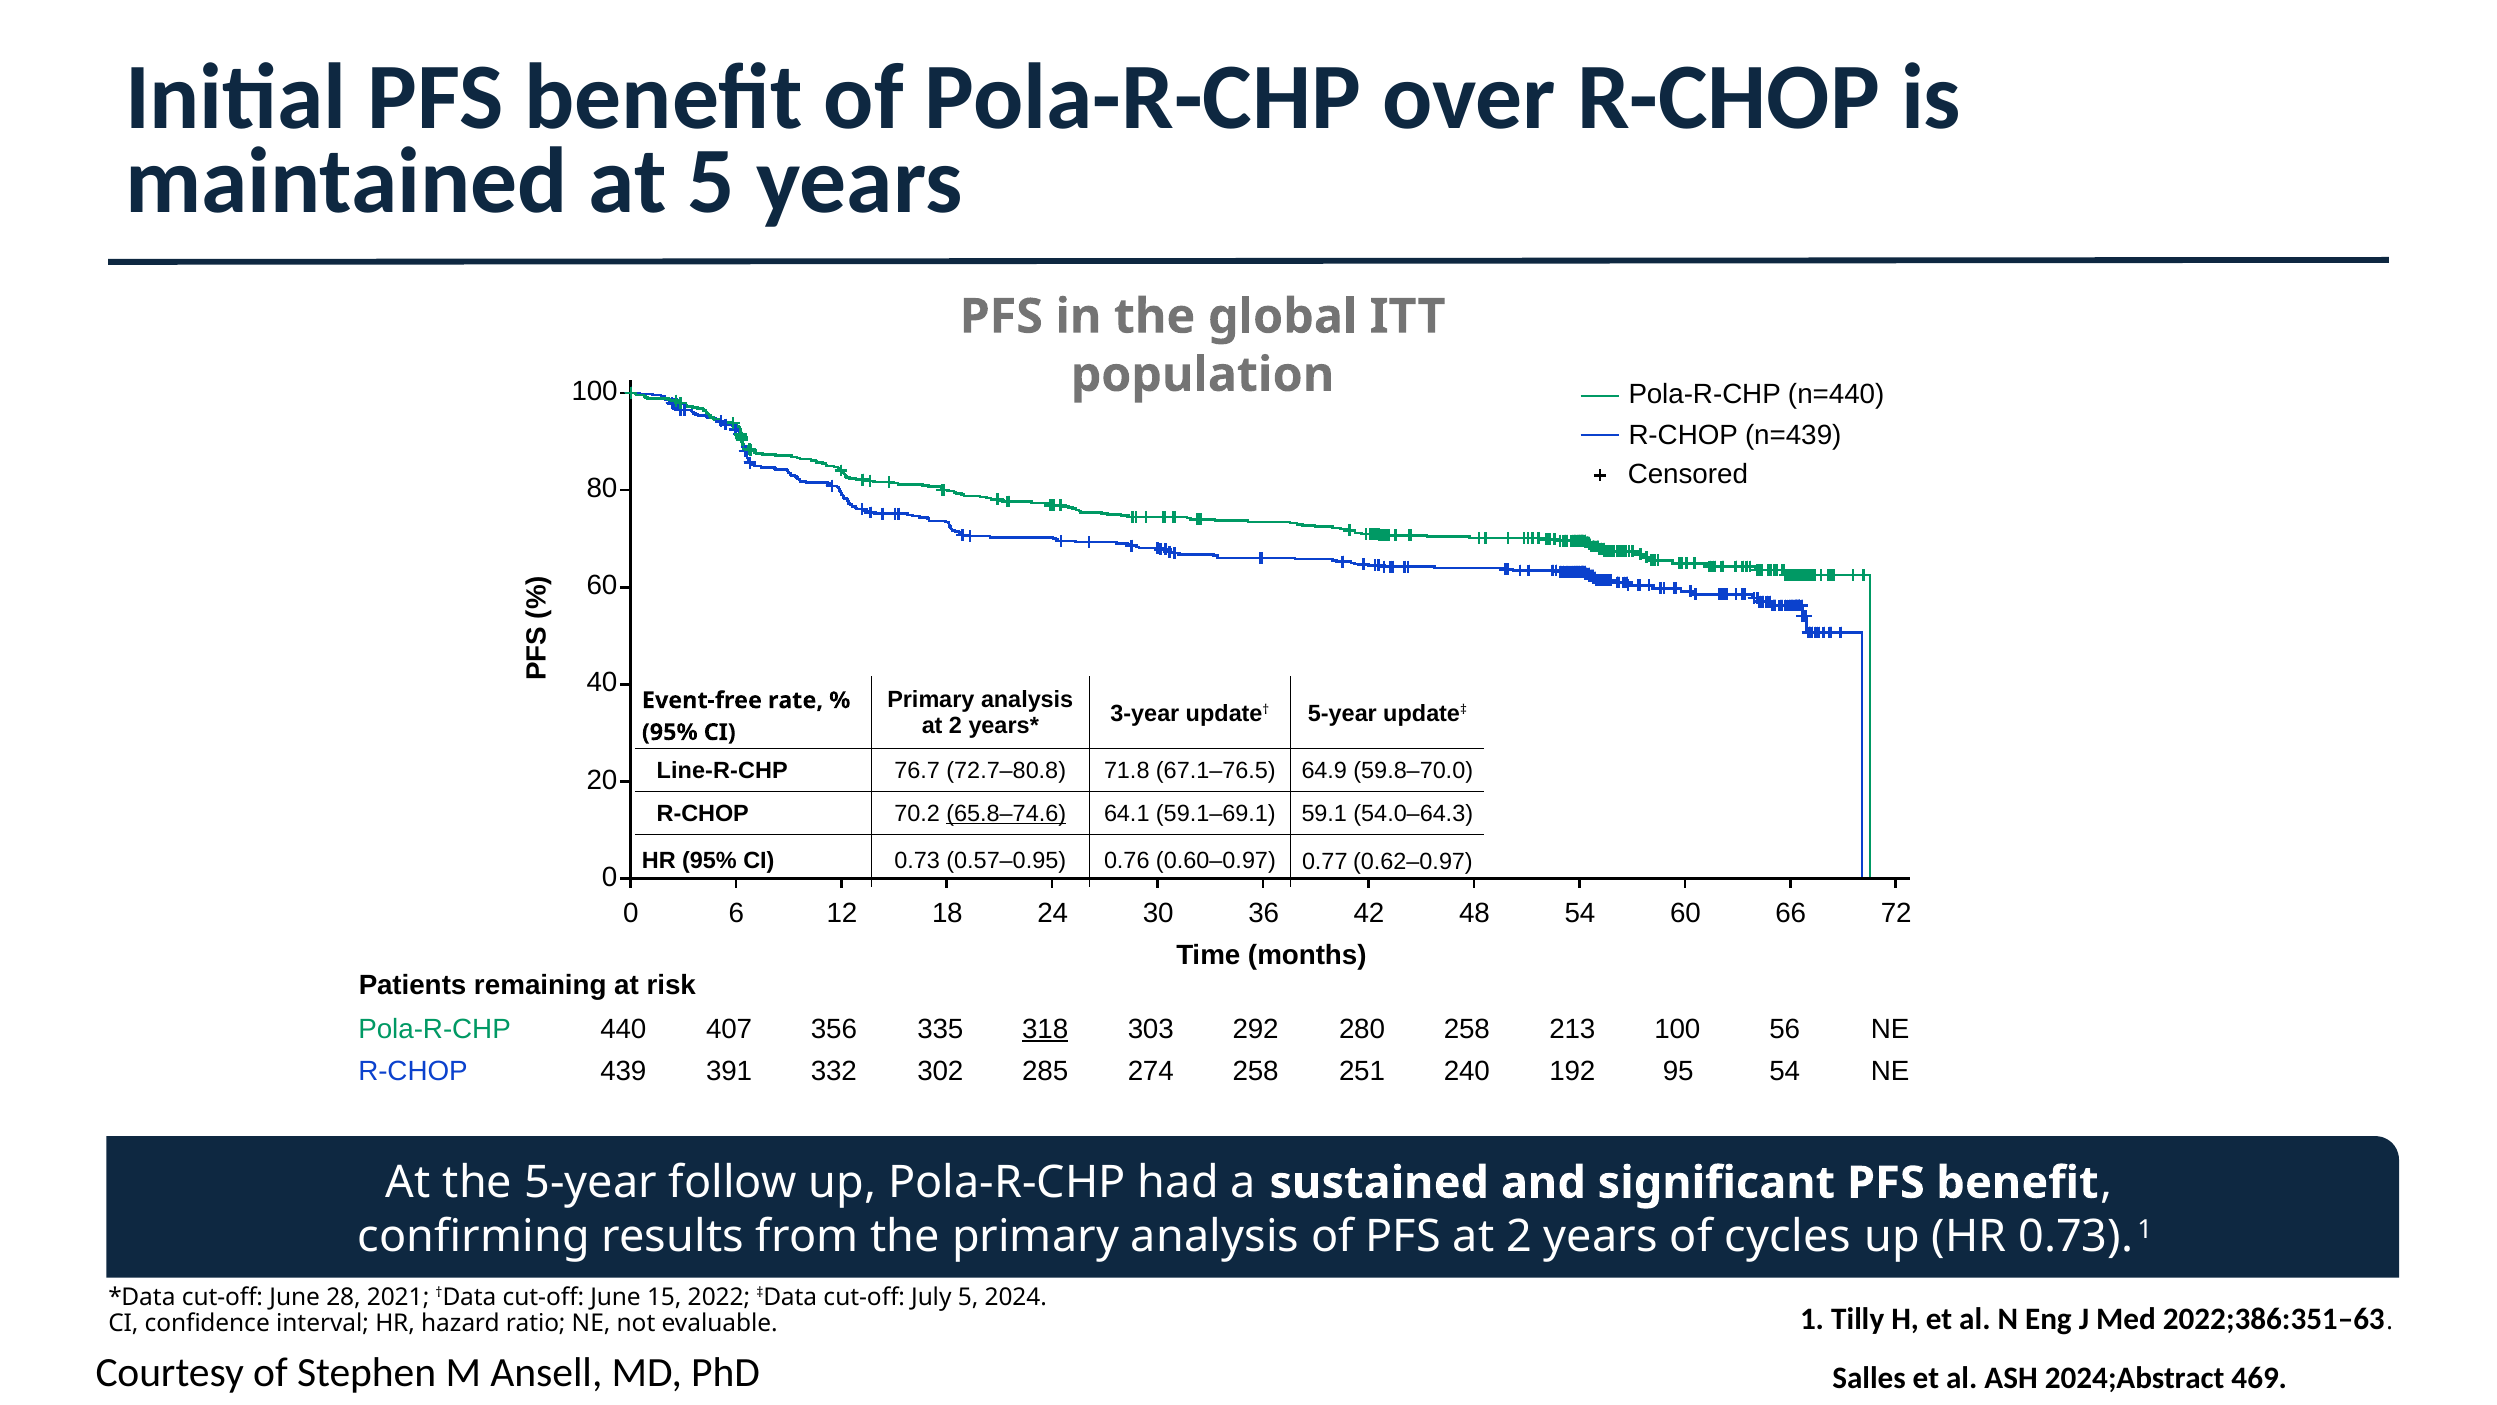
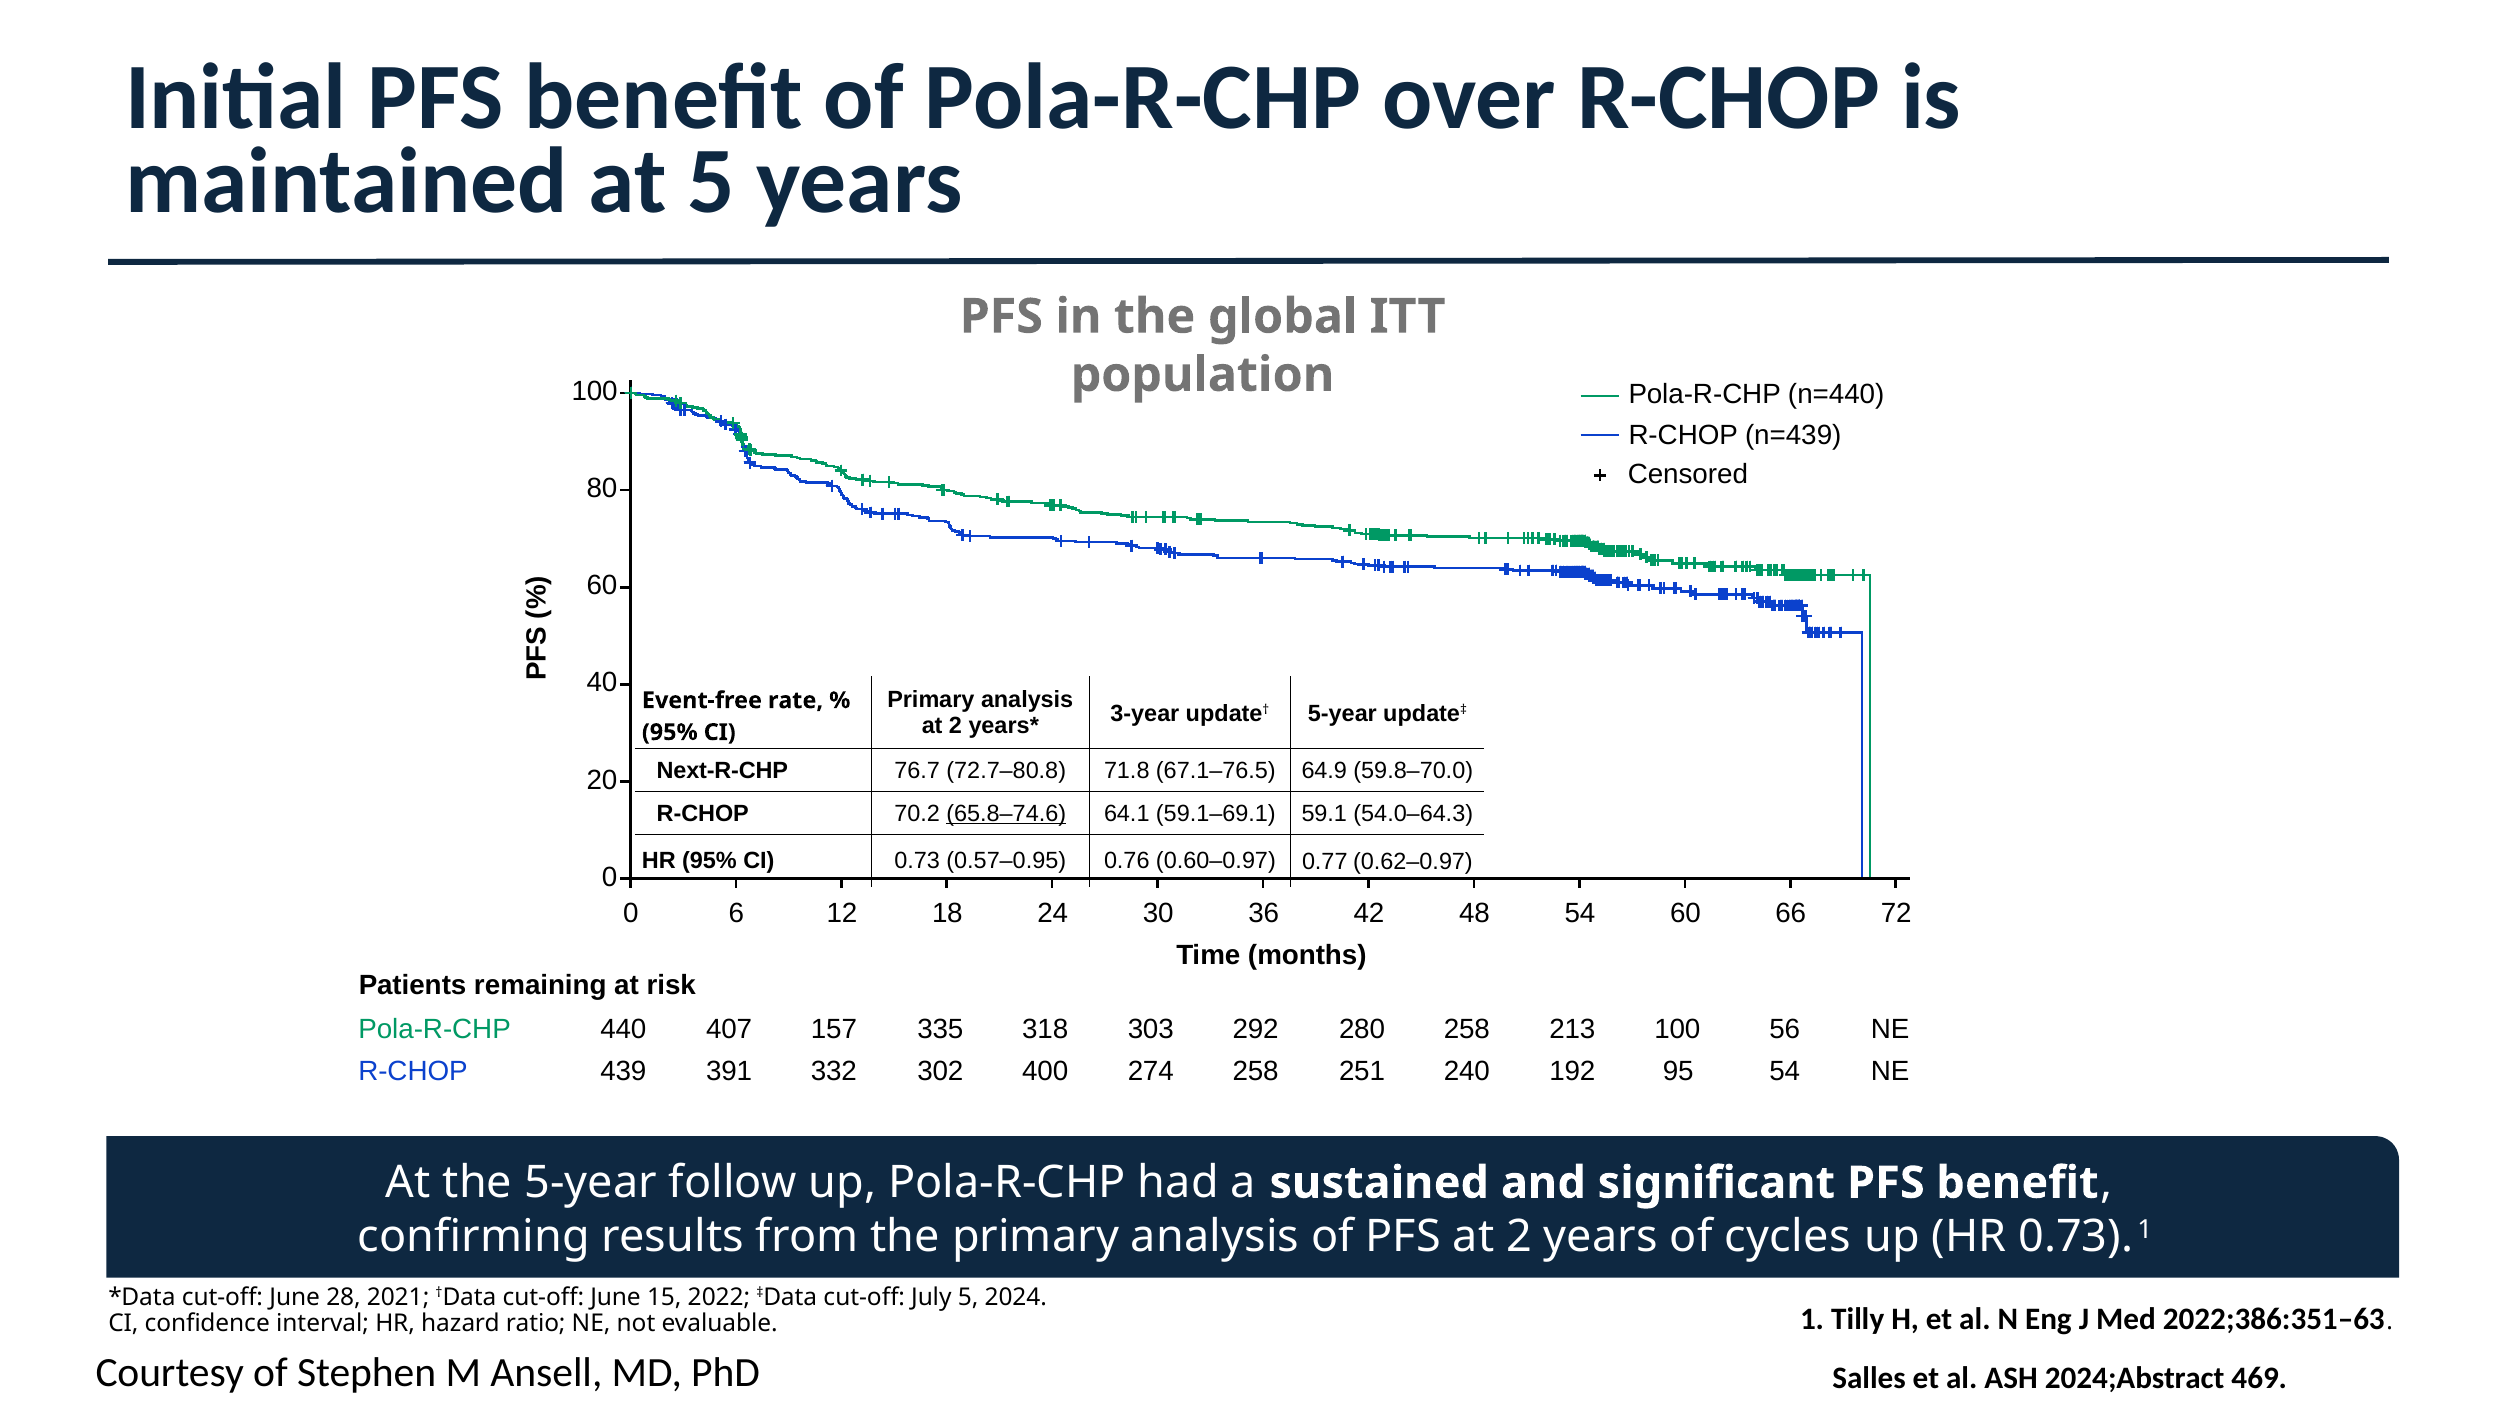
Line-R-CHP: Line-R-CHP -> Next-R-CHP (722, 770)
356: 356 -> 157 (834, 1029)
318 underline: present -> none (1045, 1029)
285: 285 -> 400 (1045, 1071)
